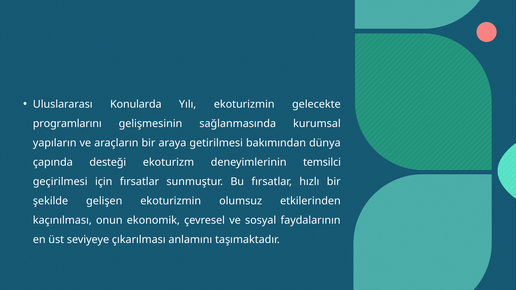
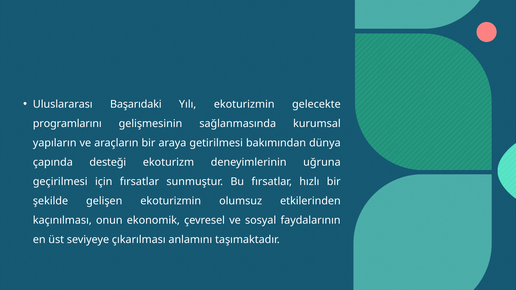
Konularda: Konularda -> Başarıdaki (136, 104)
temsilci: temsilci -> uğruna (322, 162)
